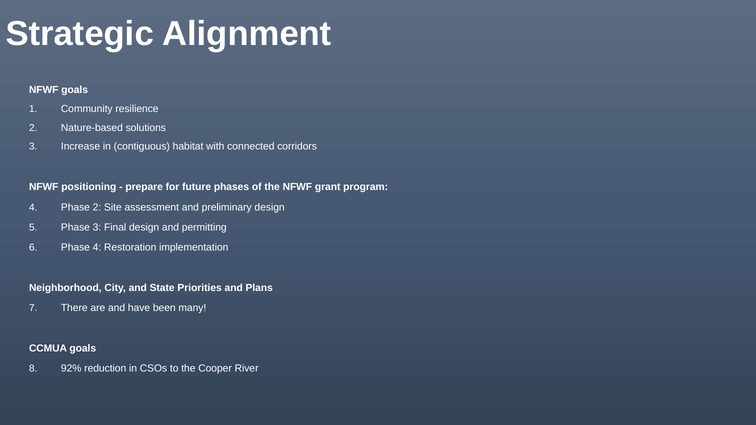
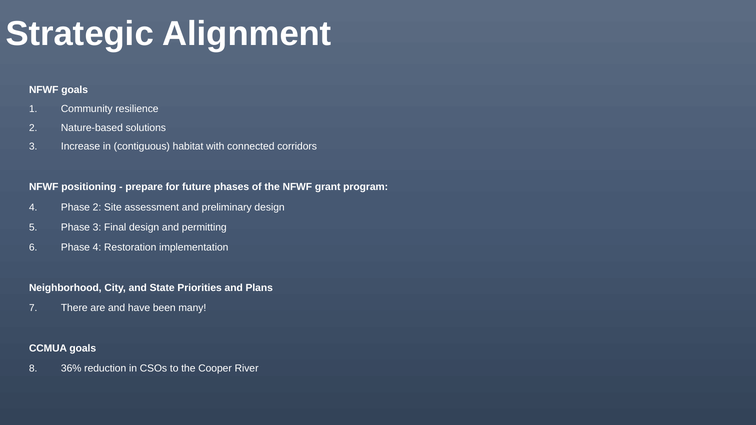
92%: 92% -> 36% (71, 369)
